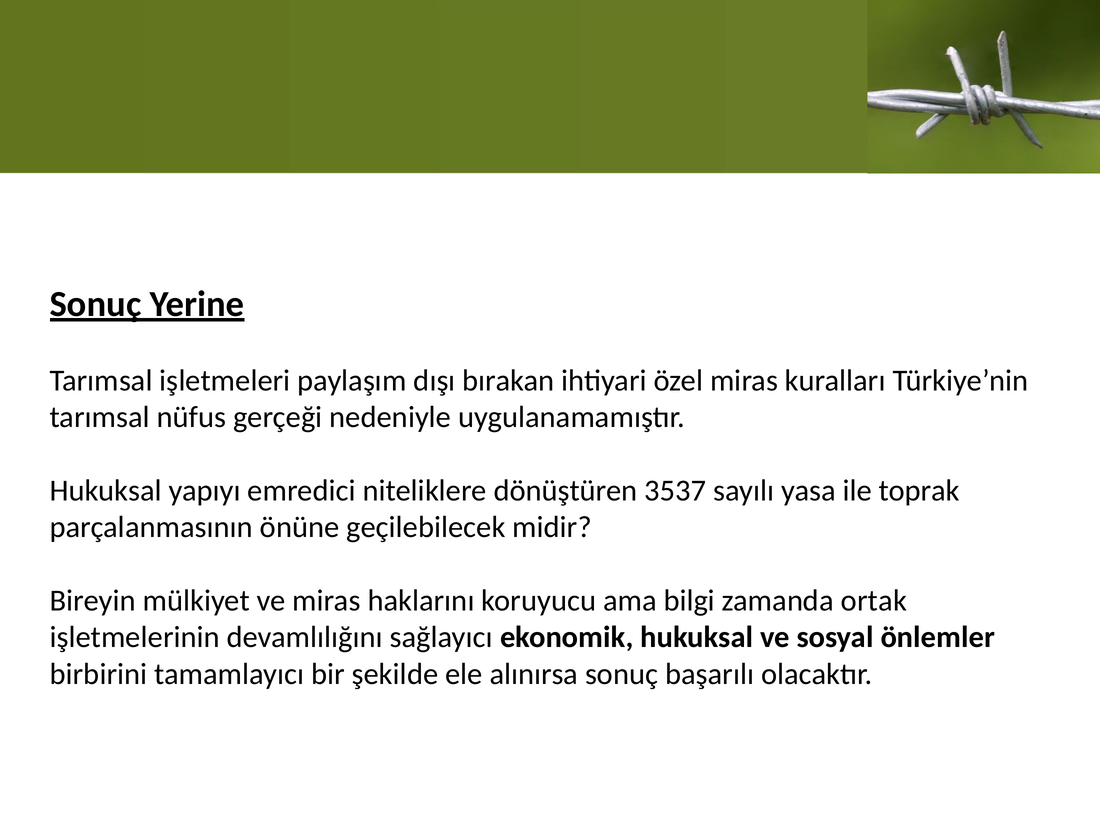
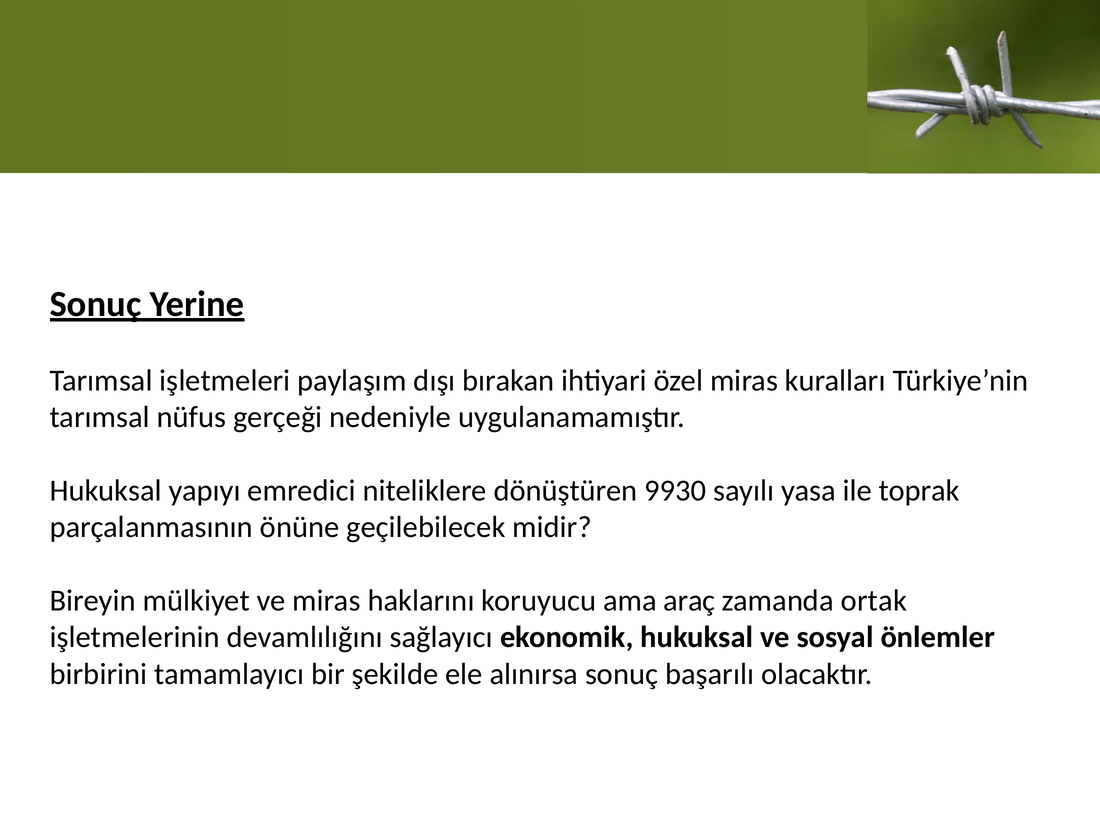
3537: 3537 -> 9930 (675, 491)
bilgi: bilgi -> araç (689, 601)
